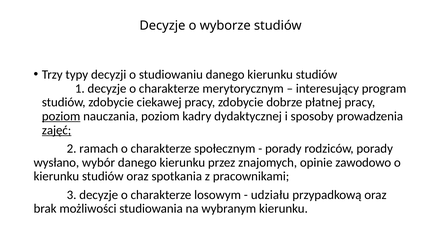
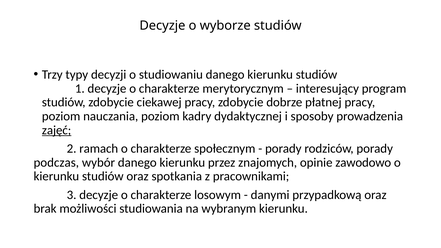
poziom underline: present -> none (61, 116)
wysłano: wysłano -> podczas (56, 163)
udziału: udziału -> danymi (270, 195)
